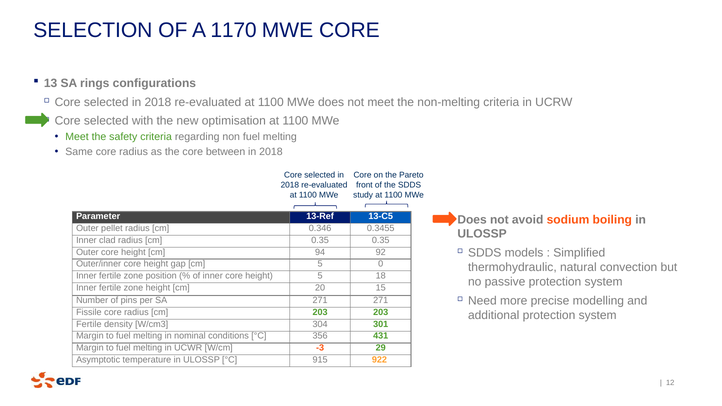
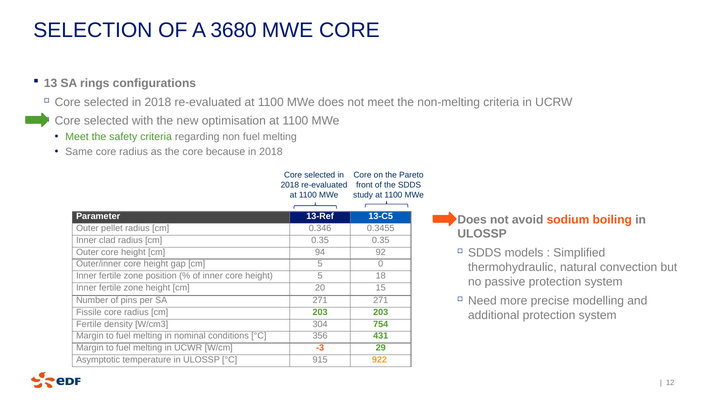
1170: 1170 -> 3680 (234, 30)
between: between -> because (226, 152)
301: 301 -> 754 (381, 324)
